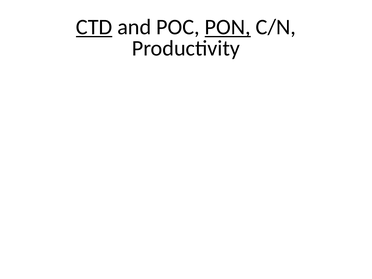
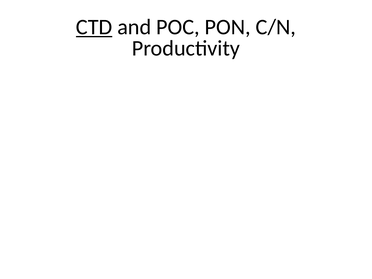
PON underline: present -> none (228, 27)
